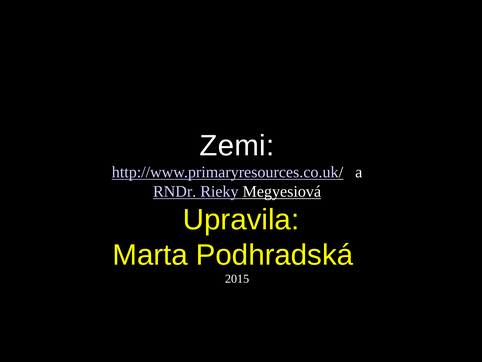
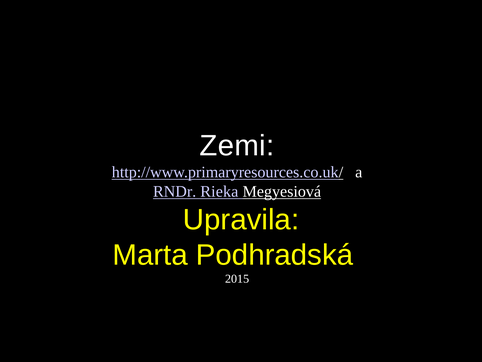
Rieky: Rieky -> Rieka (219, 191)
